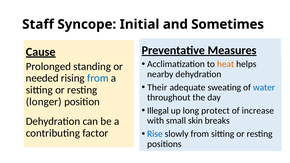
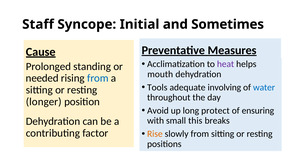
heat colour: orange -> purple (226, 64)
nearby: nearby -> mouth (160, 74)
Their: Their -> Tools (157, 87)
sweating: sweating -> involving (224, 87)
Illegal: Illegal -> Avoid (158, 111)
increase: increase -> ensuring (258, 111)
skin: skin -> this (195, 121)
Rise colour: blue -> orange (155, 134)
